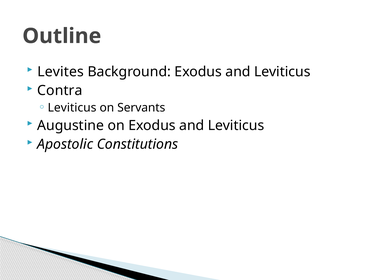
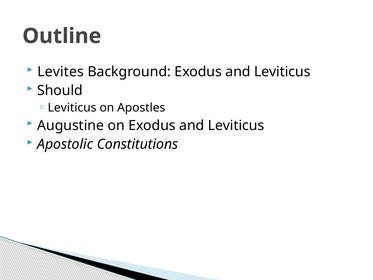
Contra: Contra -> Should (60, 91)
Servants: Servants -> Apostles (141, 108)
